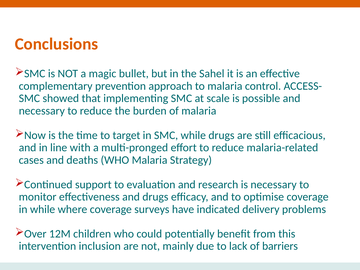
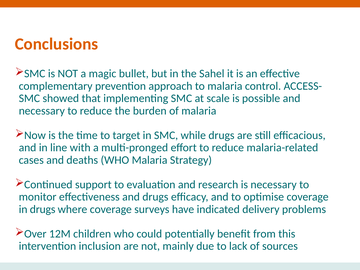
in while: while -> drugs (43, 209)
barriers: barriers -> sources (280, 246)
